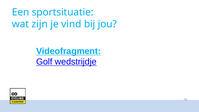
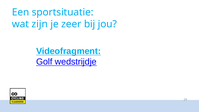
vind: vind -> zeer (71, 24)
